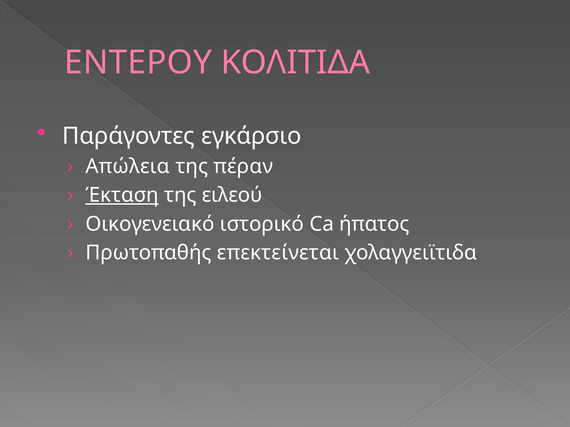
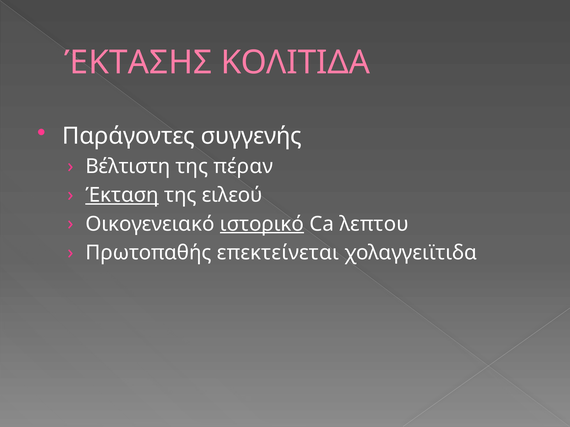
ΕΝΤΕΡΟΥ: ΕΝΤΕΡΟΥ -> ΈΚΤΑΣΗΣ (138, 63)
εγκάρσιο: εγκάρσιο -> συγγενής (251, 136)
Απώλεια: Απώλεια -> Βέλτιστη (128, 167)
ιστορικό underline: none -> present (262, 224)
ήπατος: ήπατος -> λεπτου (374, 224)
